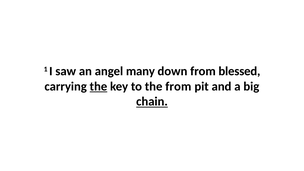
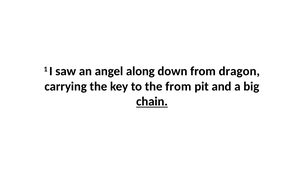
many: many -> along (140, 71)
blessed: blessed -> dragon (239, 71)
the underline: present -> none (98, 86)
